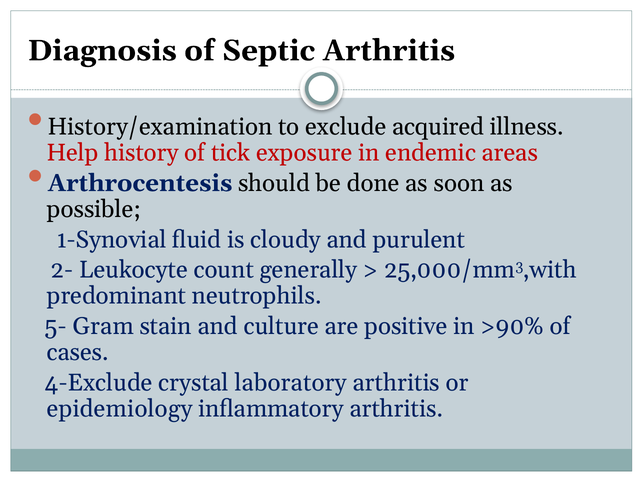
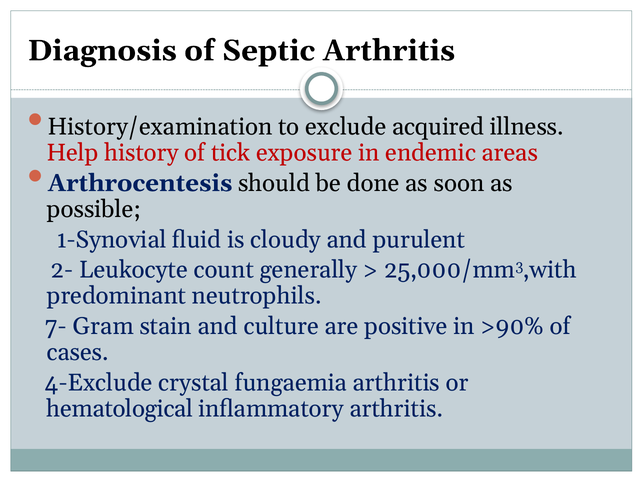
5-: 5- -> 7- (56, 327)
laboratory: laboratory -> fungaemia (291, 383)
epidemiology: epidemiology -> hematological (120, 409)
